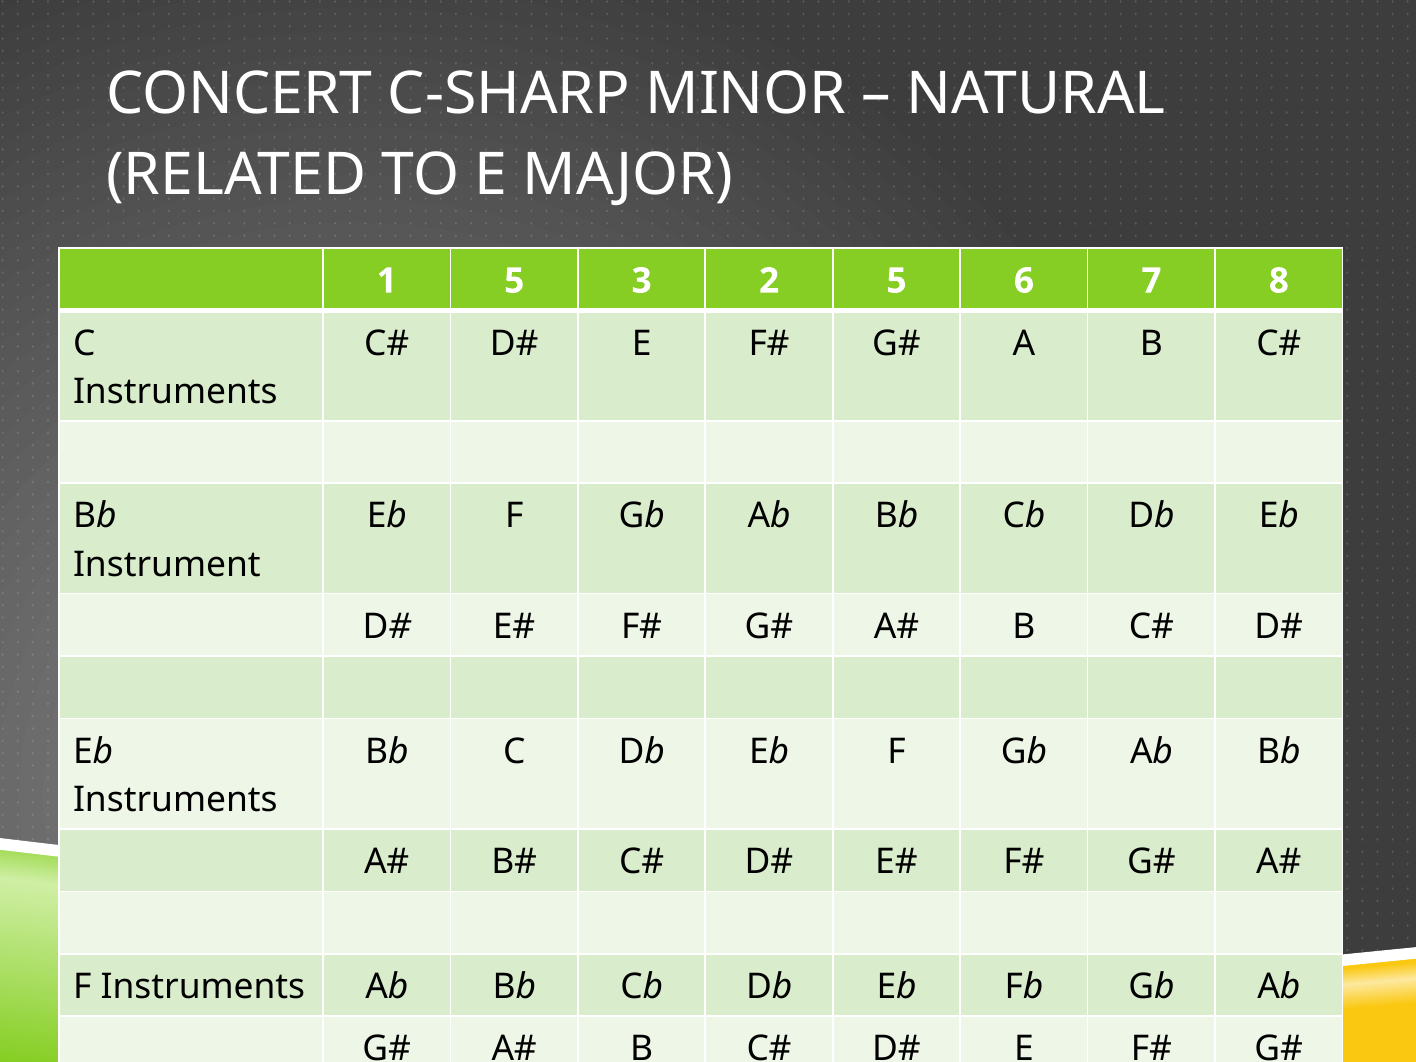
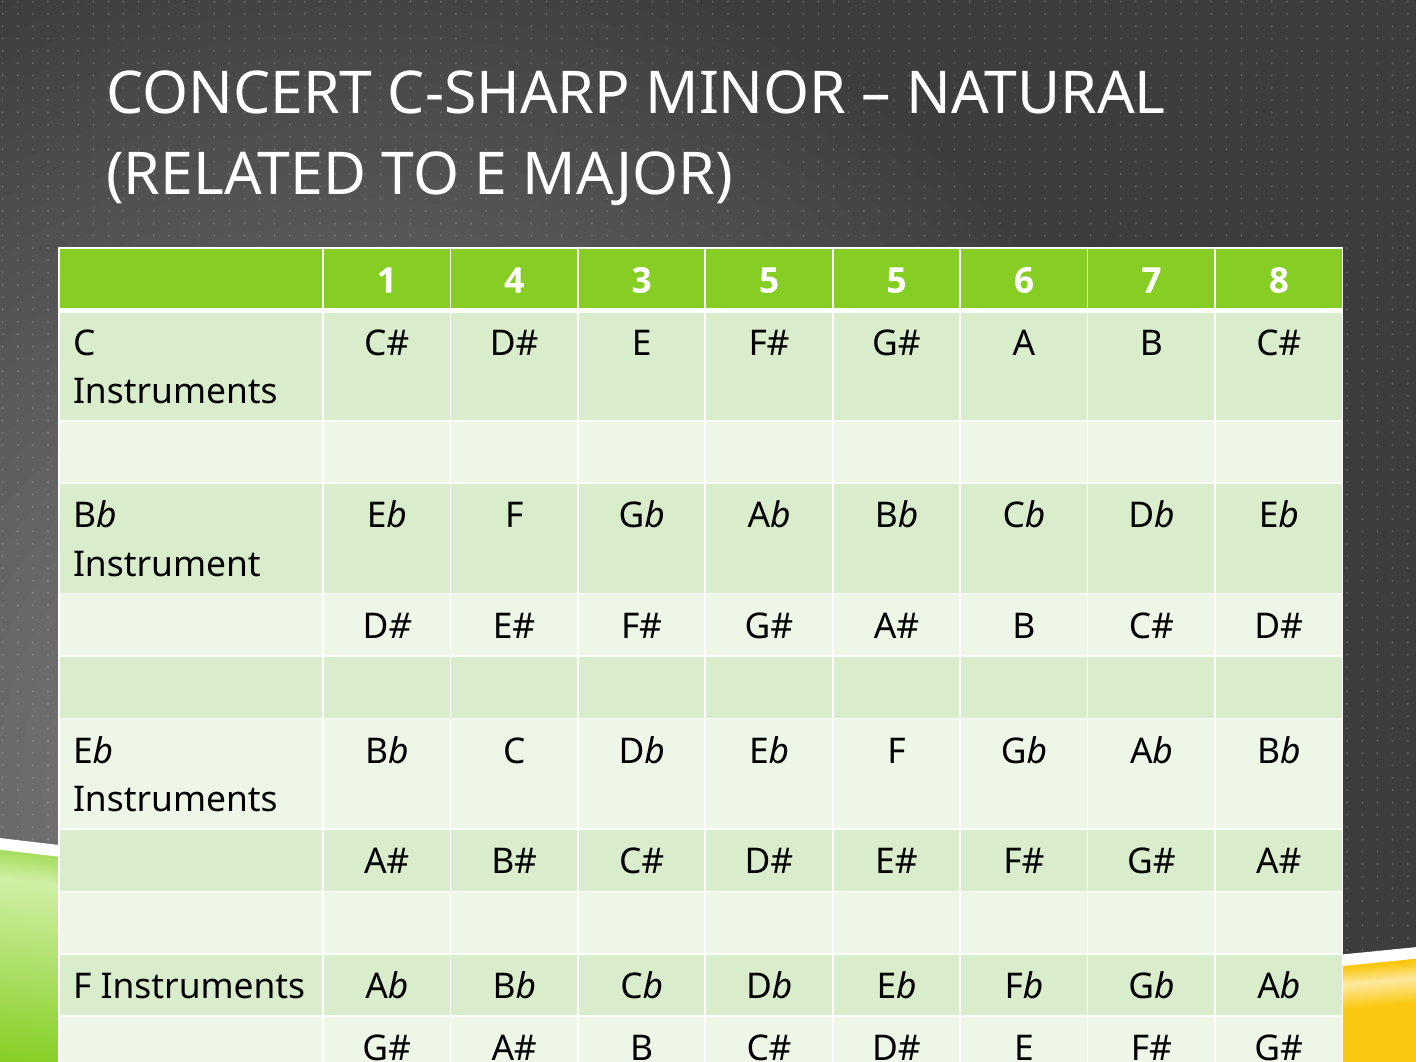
1 5: 5 -> 4 (514, 281)
3 2: 2 -> 5 (769, 281)
